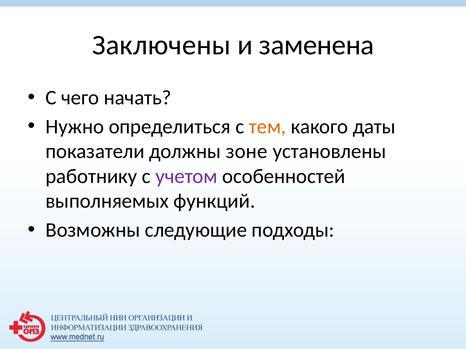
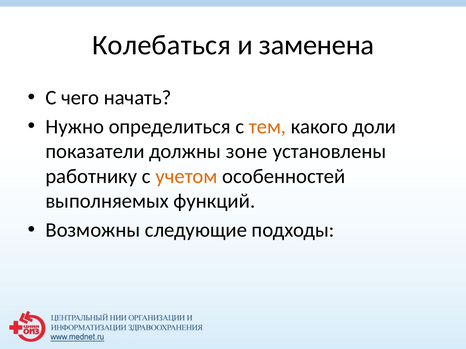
Заключены: Заключены -> Колебаться (161, 45)
даты: даты -> доли (374, 127)
учетом colour: purple -> orange (186, 176)
